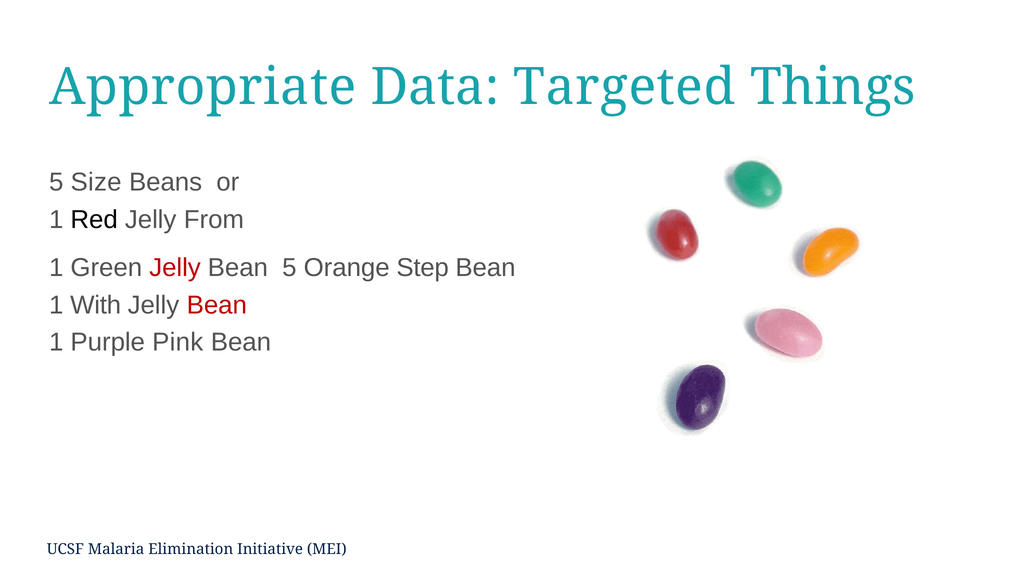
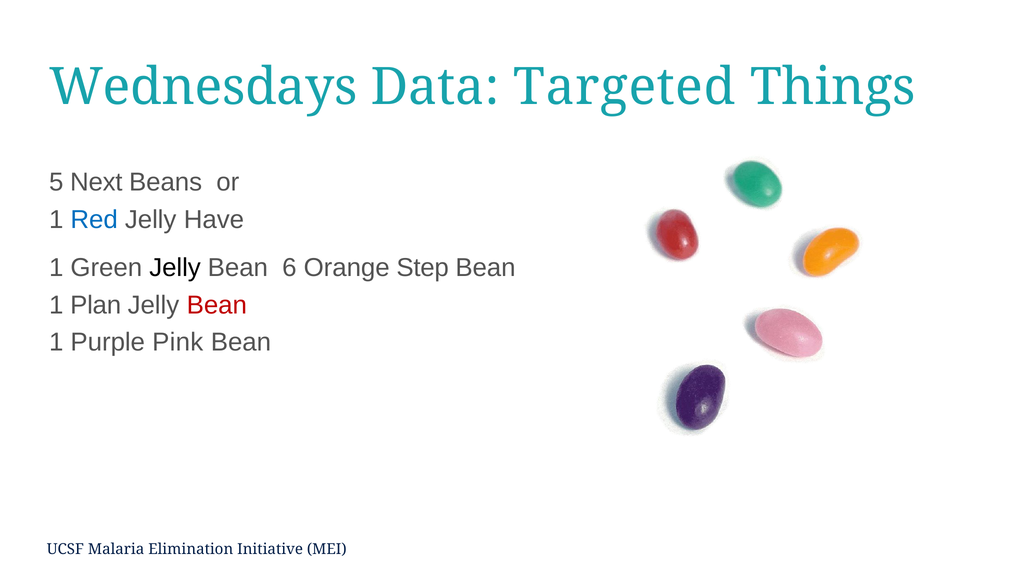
Appropriate: Appropriate -> Wednesdays (203, 87)
Size: Size -> Next (96, 182)
Red colour: black -> blue (94, 220)
From: From -> Have (214, 220)
Jelly colour: red -> black (175, 268)
Bean 5: 5 -> 6 (289, 268)
With: With -> Plan (96, 305)
